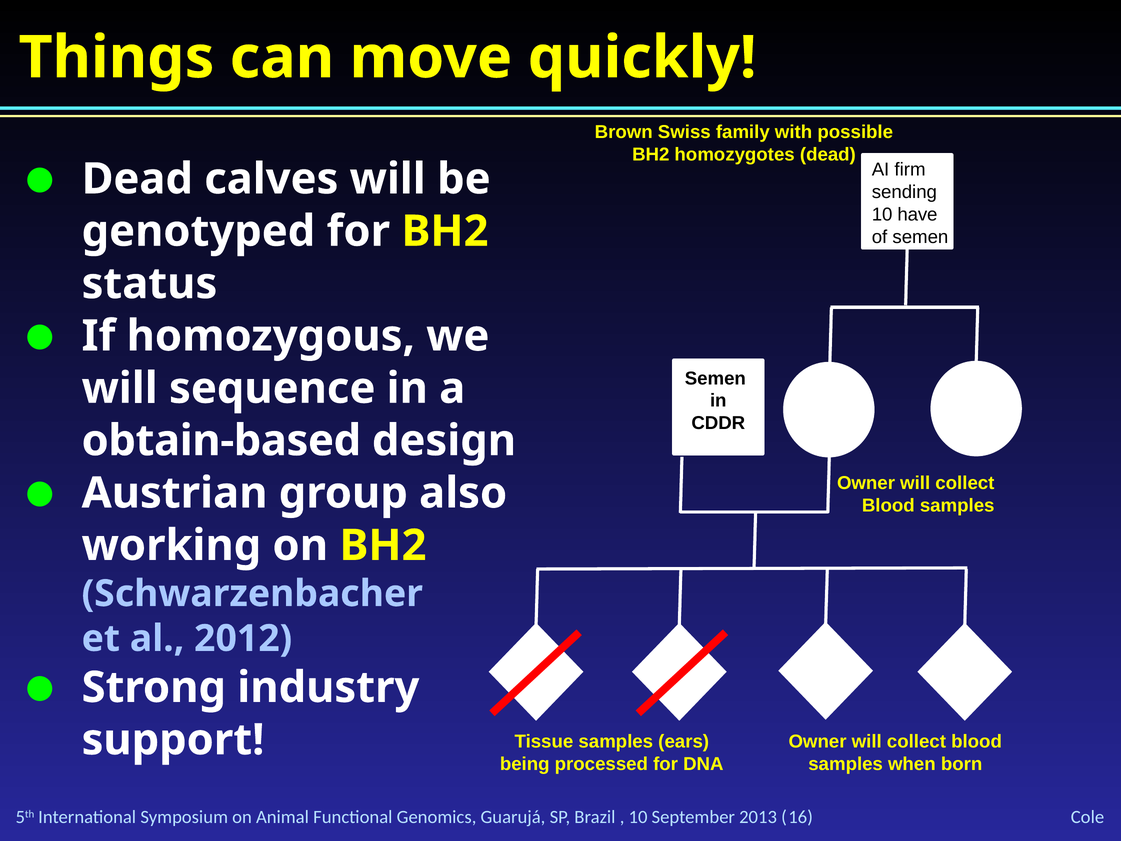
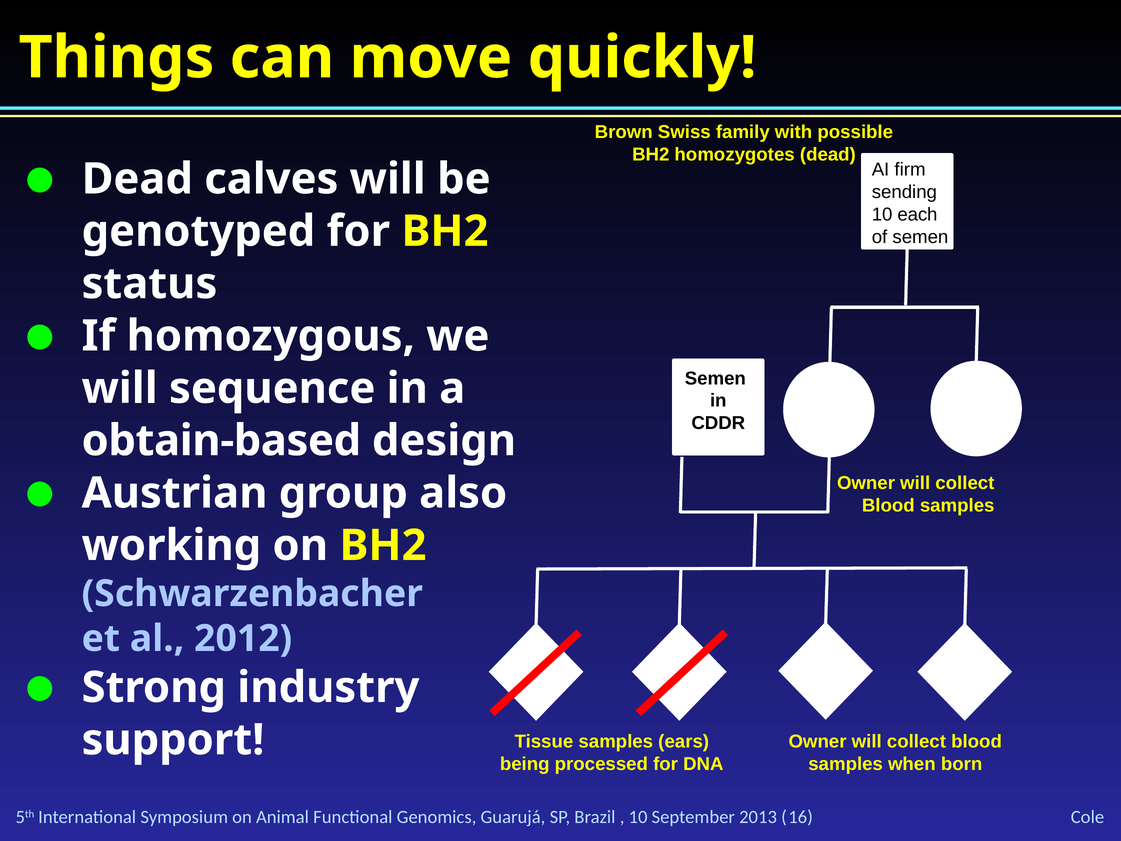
have: have -> each (917, 214)
